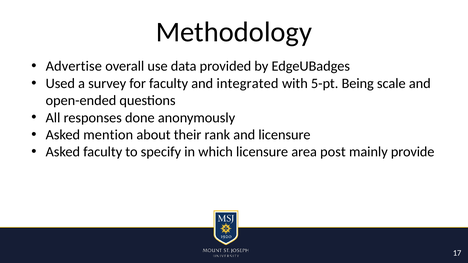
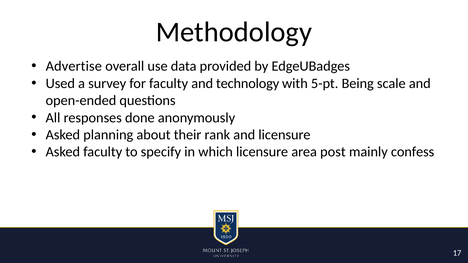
integrated: integrated -> technology (248, 83)
mention: mention -> planning (108, 135)
provide: provide -> confess (413, 152)
